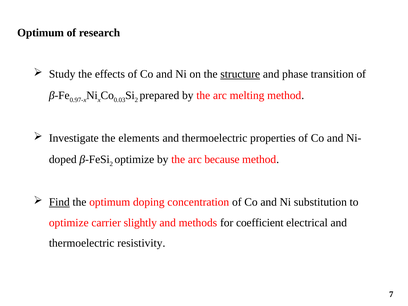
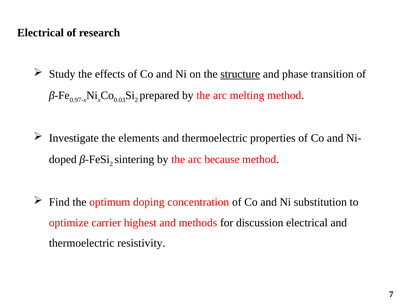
Optimum: Optimum -> Electrical (41, 33)
optimize: optimize -> sintering (134, 160)
Find underline: present -> none (59, 202)
slightly: slightly -> highest (140, 223)
coefficient: coefficient -> discussion (260, 223)
